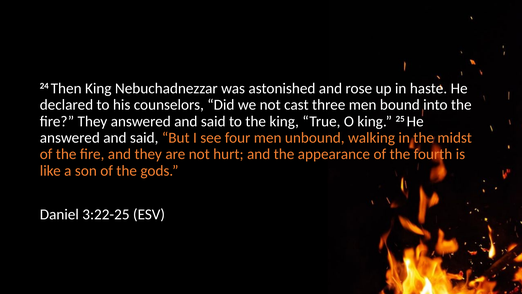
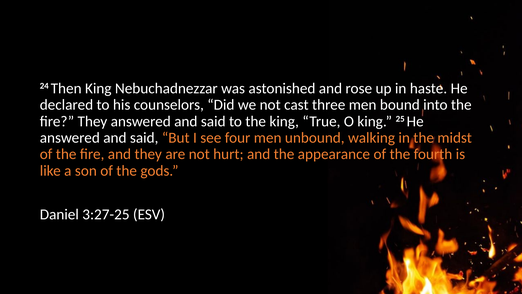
3:22-25: 3:22-25 -> 3:27-25 (106, 214)
